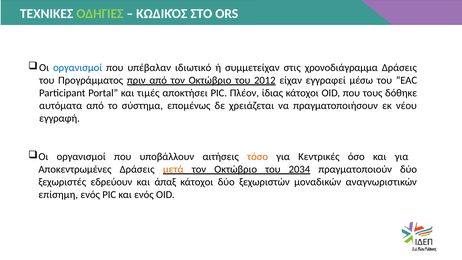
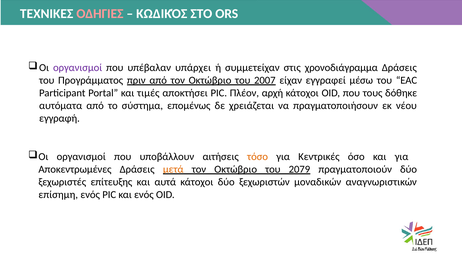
ΟΔΗΓΙΕΣ colour: light green -> pink (100, 14)
οργανισμοί colour: blue -> purple (78, 68)
ιδιωτικό: ιδιωτικό -> υπάρχει (193, 68)
2012: 2012 -> 2007 (265, 80)
ίδιας: ίδιας -> αρχή (272, 93)
2034: 2034 -> 2079 (299, 169)
εδρεύουν: εδρεύουν -> επίτευξης (111, 182)
άπαξ: άπαξ -> αυτά (165, 182)
